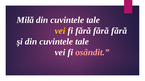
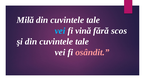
vei colour: yellow -> light blue (60, 31)
fi fără: fără -> vină (83, 31)
fără: fără -> scos (119, 31)
